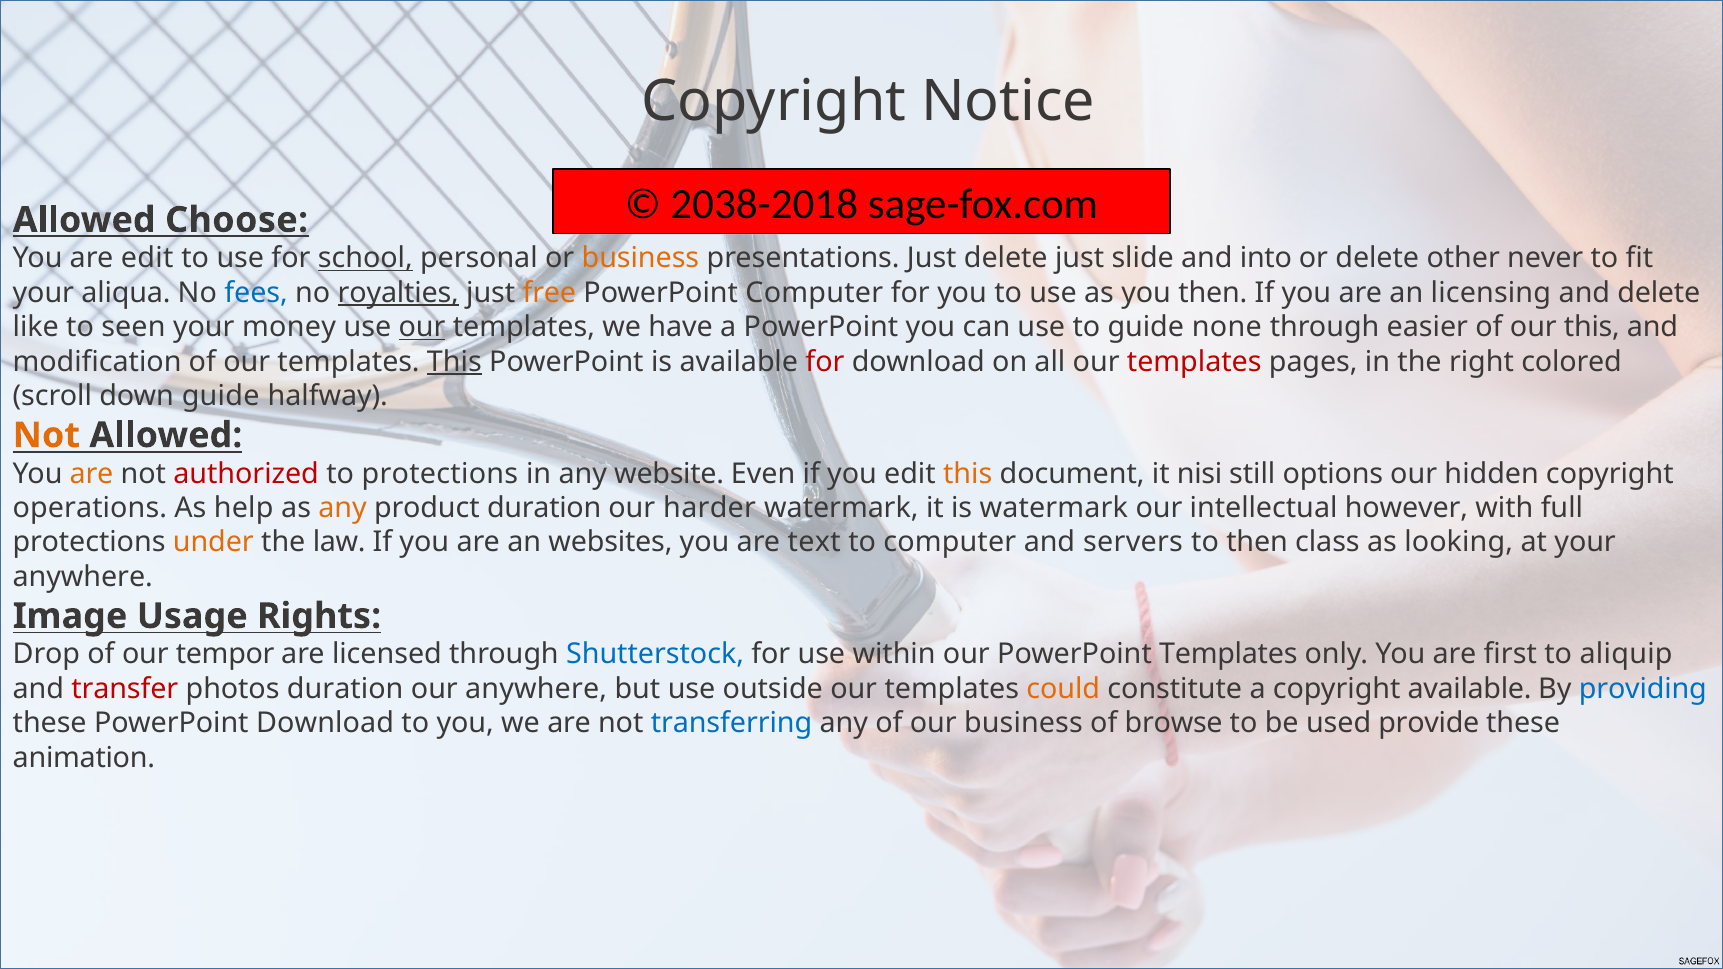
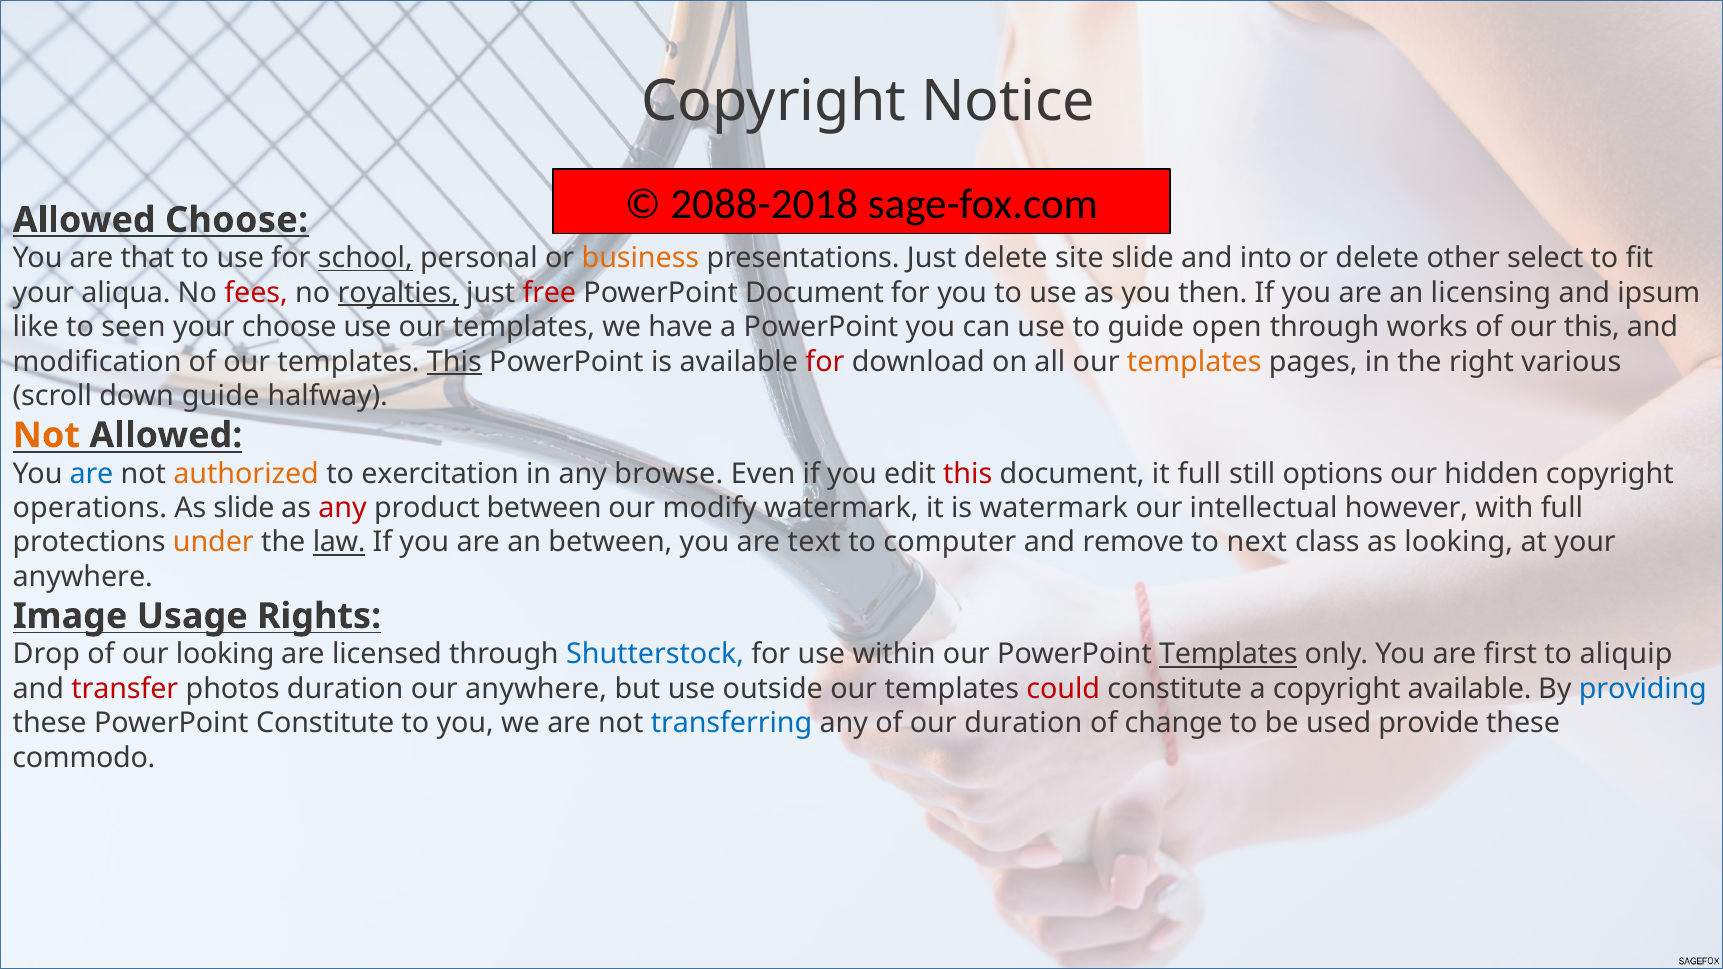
2038-2018: 2038-2018 -> 2088-2018 (764, 204)
are edit: edit -> that (148, 258)
delete just: just -> site (1079, 258)
never: never -> select (1545, 258)
fees colour: blue -> red (256, 293)
free colour: orange -> red (549, 293)
PowerPoint Computer: Computer -> Document (815, 293)
and delete: delete -> ipsum (1659, 293)
your money: money -> choose (289, 327)
our underline: present -> none (422, 327)
none: none -> open (1227, 327)
easier: easier -> works (1427, 327)
templates colour: red -> orange (1194, 362)
colored: colored -> various (1571, 362)
are colour: orange -> blue (92, 474)
authorized colour: red -> orange (246, 474)
to protections: protections -> exercitation (440, 474)
website: website -> browse (669, 474)
this colour: orange -> red (968, 474)
it nisi: nisi -> full (1199, 474)
As help: help -> slide (244, 508)
any colour: orange -> red (343, 508)
product duration: duration -> between (544, 508)
harder: harder -> modify (710, 508)
law underline: none -> present (339, 543)
an websites: websites -> between (610, 543)
servers: servers -> remove (1133, 543)
to then: then -> next (1257, 543)
our tempor: tempor -> looking (225, 655)
Templates underline: none -> present (1228, 655)
could colour: orange -> red (1063, 689)
PowerPoint Download: Download -> Constitute (325, 723)
our business: business -> duration (1023, 723)
browse: browse -> change (1174, 723)
animation: animation -> commodo (84, 758)
